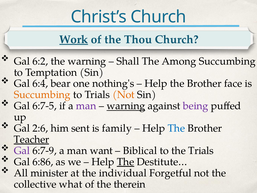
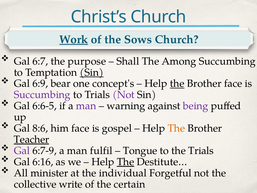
Thou: Thou -> Sows (138, 39)
6:2: 6:2 -> 6:7 (40, 61)
the warning: warning -> purpose (87, 61)
Sin underline: none -> present (92, 72)
6:4: 6:4 -> 6:9 (40, 83)
nothing's: nothing's -> concept's (113, 83)
the underline: none -> present (177, 83)
Succumbing colour: orange -> purple (42, 95)
Not colour: orange -> purple (124, 95)
6:7-5: 6:7-5 -> 6:6-5 (45, 106)
warning underline: present -> none (126, 106)
2:6: 2:6 -> 8:6 (40, 128)
him sent: sent -> face (80, 128)
family: family -> gospel (117, 128)
The colour: blue -> orange (176, 128)
want: want -> fulfil (101, 151)
Biblical: Biblical -> Tongue (140, 151)
6:86: 6:86 -> 6:16 (43, 162)
what: what -> write (71, 184)
therein: therein -> certain (130, 184)
